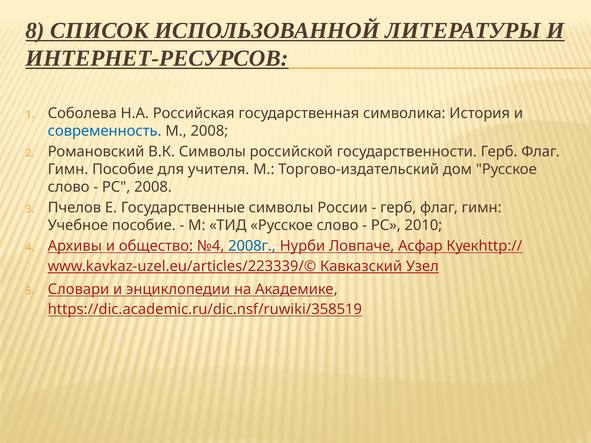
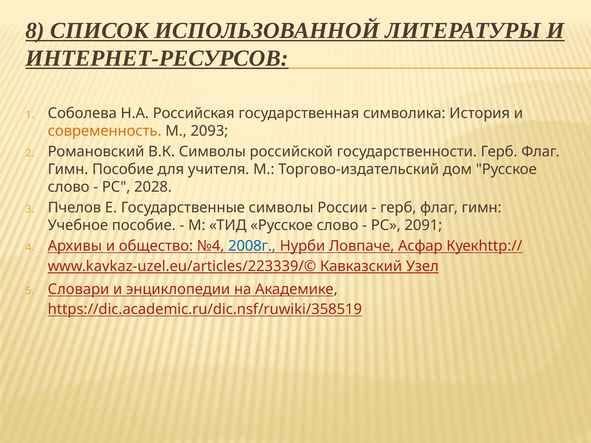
современность colour: blue -> orange (105, 131)
М 2008: 2008 -> 2093 (209, 131)
РС 2008: 2008 -> 2028 (153, 187)
2010: 2010 -> 2091 (423, 226)
